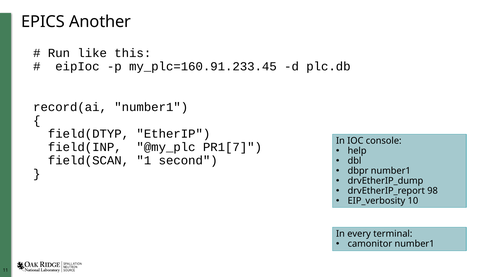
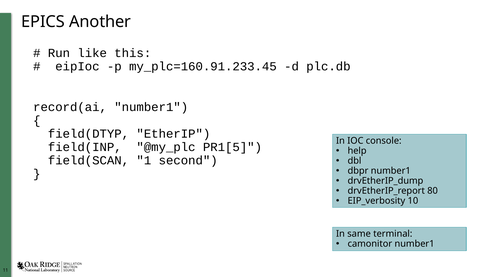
PR1[7: PR1[7 -> PR1[5 (232, 147)
98: 98 -> 80 (433, 191)
every: every -> same (359, 234)
